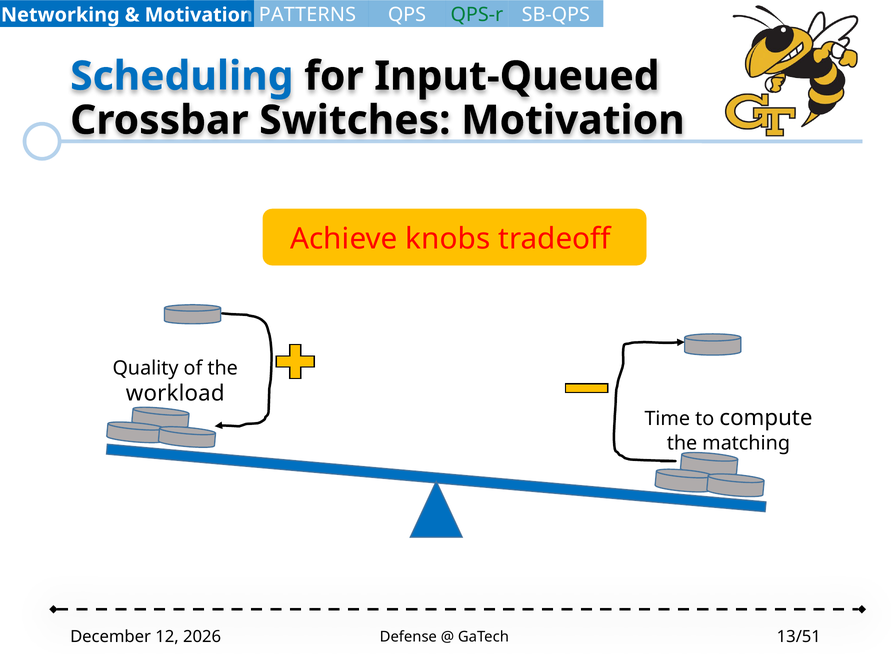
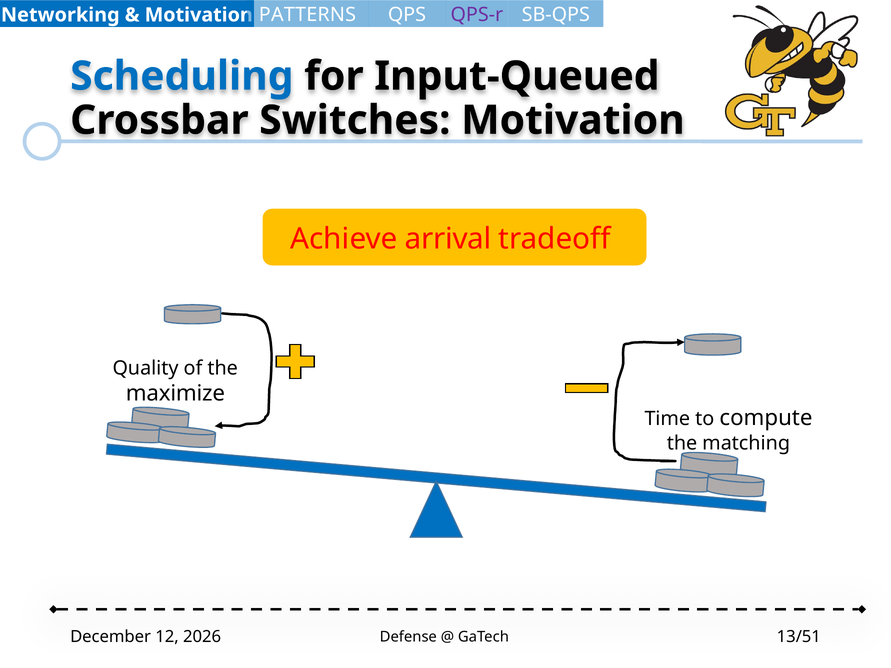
QPS-r colour: green -> purple (477, 15)
knobs: knobs -> arrival (448, 239)
workload: workload -> maximize (175, 394)
